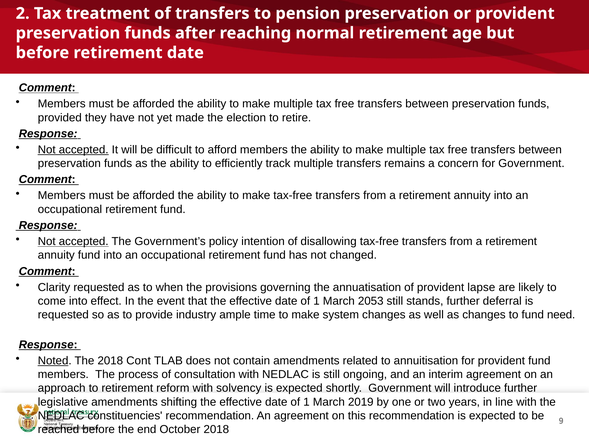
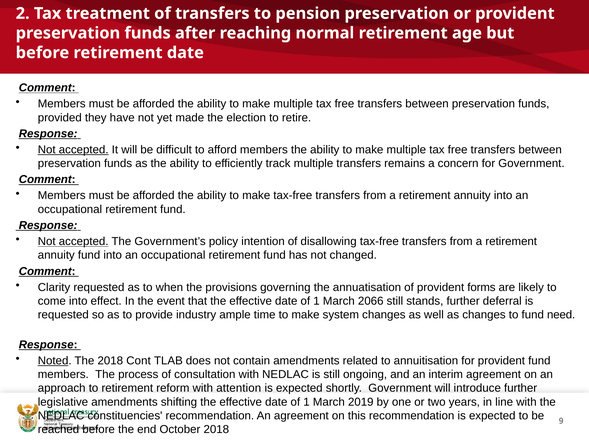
lapse: lapse -> forms (481, 287)
2053: 2053 -> 2066 (371, 301)
solvency: solvency -> attention (239, 388)
